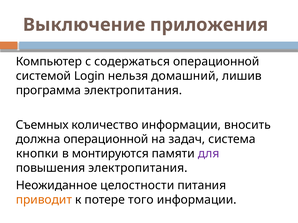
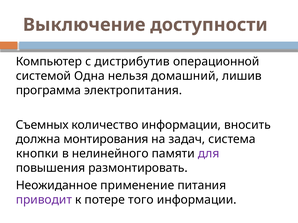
приложения: приложения -> доступности (209, 25)
содержаться: содержаться -> дистрибутив (132, 62)
Login: Login -> Одна (89, 76)
должна операционной: операционной -> монтирования (106, 140)
монтируются: монтируются -> нелинейного (110, 154)
повышения электропитания: электропитания -> размонтировать (138, 168)
целостности: целостности -> применение (137, 186)
приводит colour: orange -> purple (44, 200)
